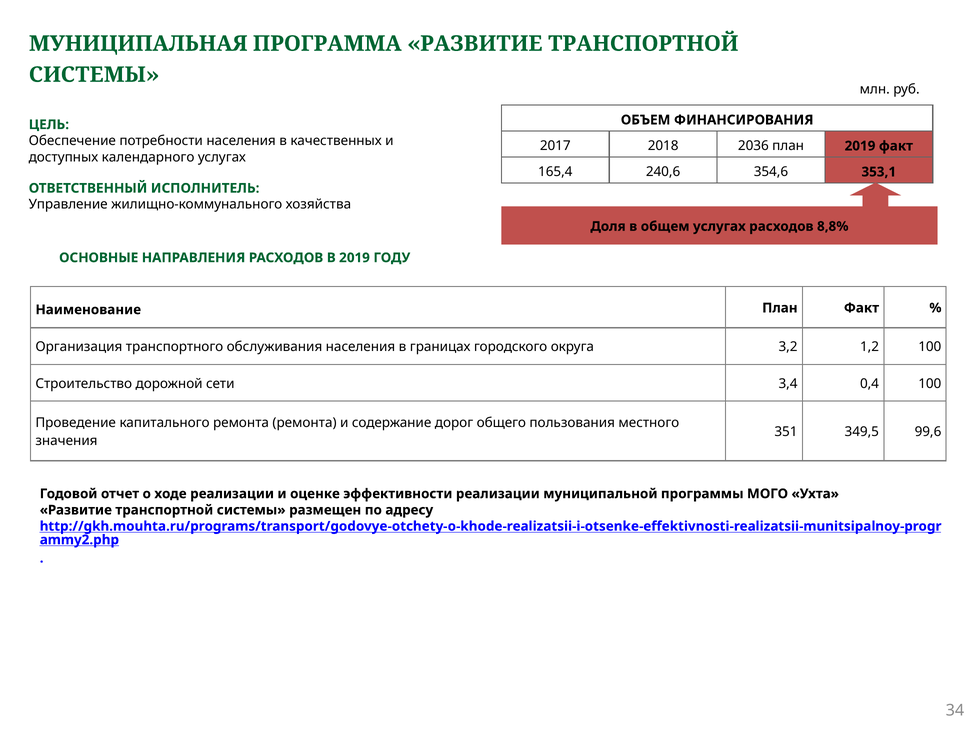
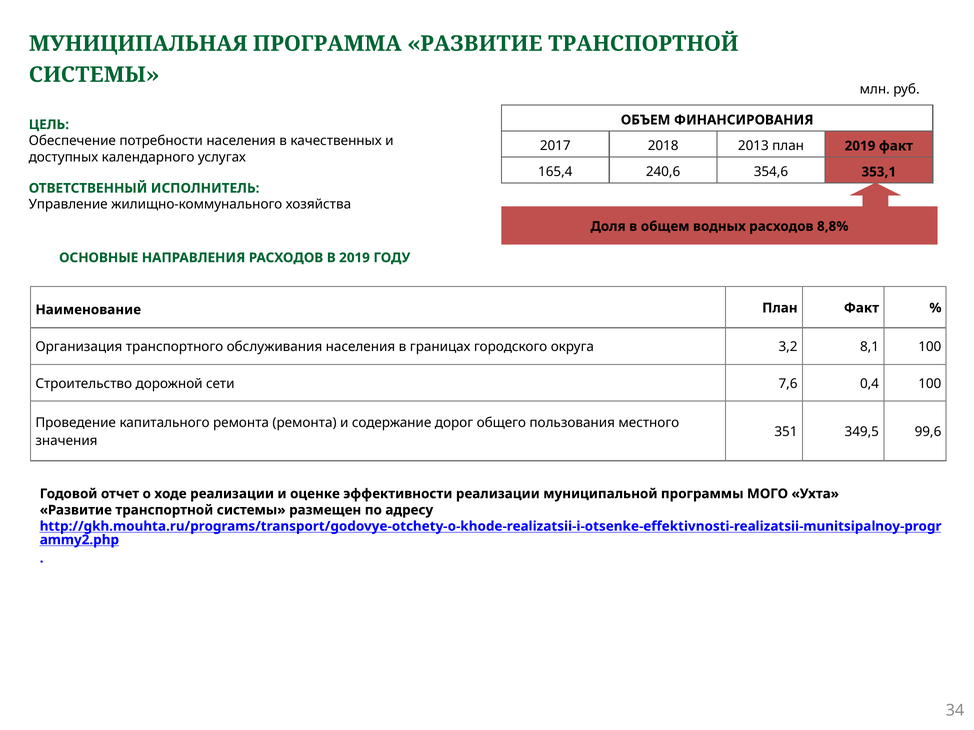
2036: 2036 -> 2013 (753, 146)
общем услугах: услугах -> водных (719, 227)
1,2: 1,2 -> 8,1 (870, 347)
3,4: 3,4 -> 7,6 (788, 384)
